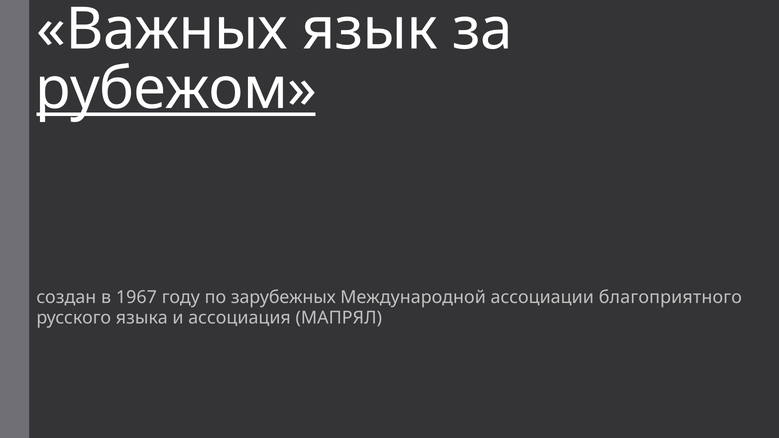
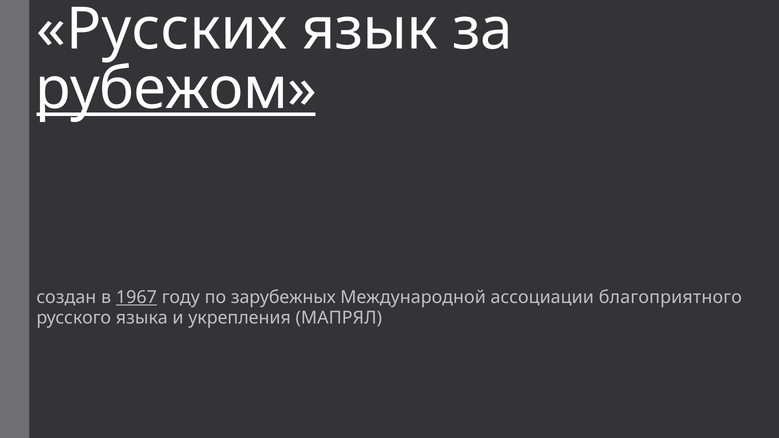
Важных: Важных -> Русских (162, 30)
1967 underline: none -> present (136, 298)
ассоциация: ассоциация -> укрепления (240, 318)
